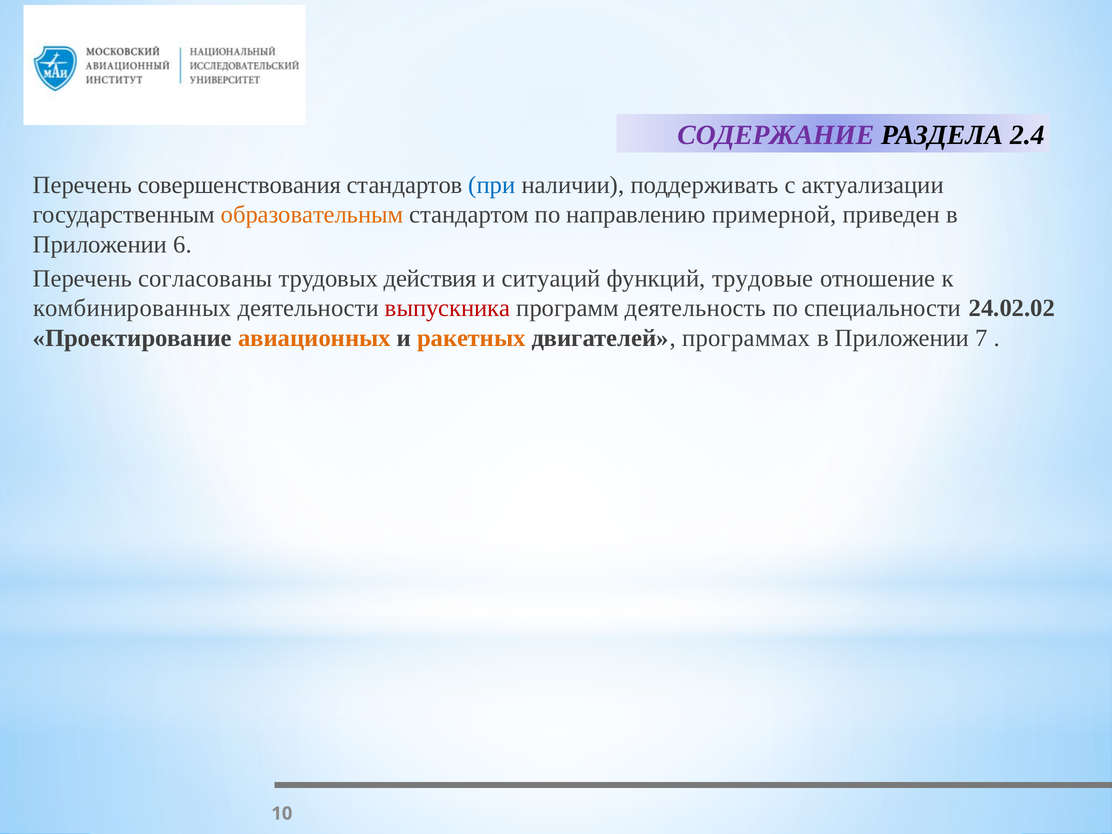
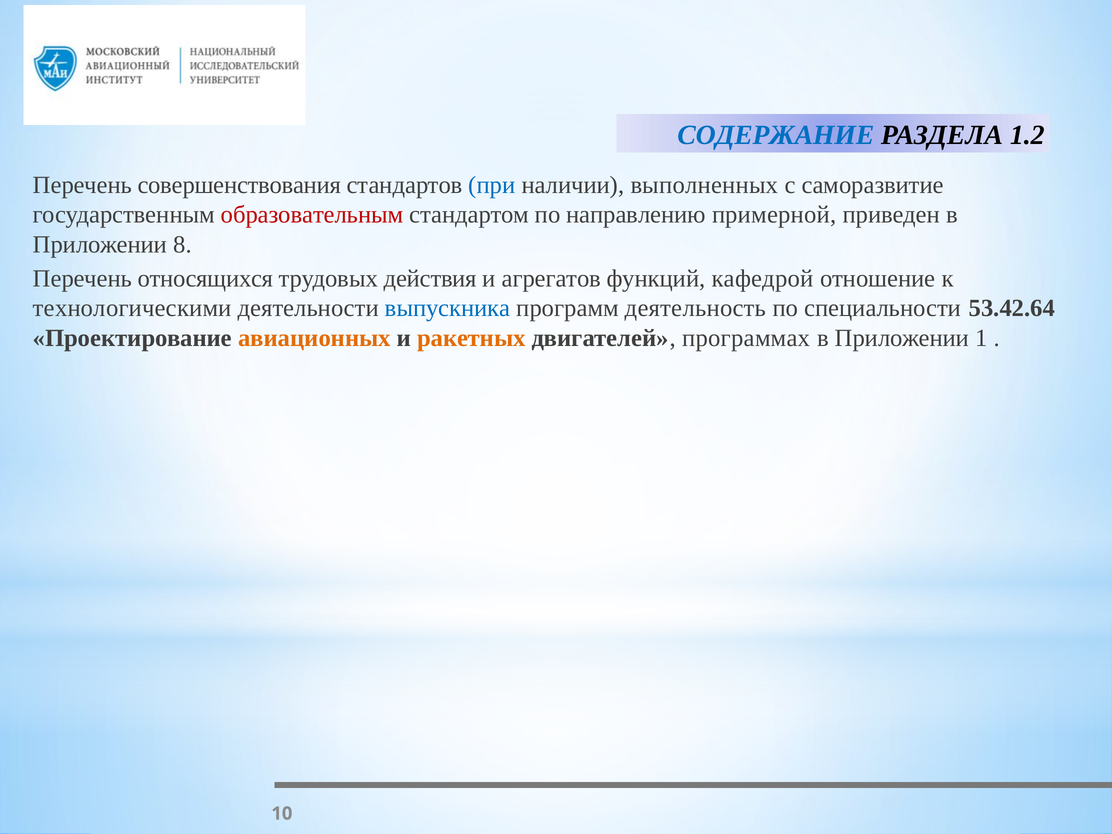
СОДЕРЖАНИЕ colour: purple -> blue (776, 135)
2.4: 2.4 -> 1.2 (1027, 135)
поддерживать: поддерживать -> выполненных (704, 185)
актуализации: актуализации -> саморазвитие (873, 185)
образовательным colour: orange -> red (312, 215)
6: 6 -> 8 (183, 244)
согласованы: согласованы -> относящихся (206, 279)
ситуаций: ситуаций -> агрегатов (551, 279)
трудовые: трудовые -> кафедрой (763, 279)
комбинированных: комбинированных -> технологическими (132, 308)
выпускника colour: red -> blue (448, 308)
24.02.02: 24.02.02 -> 53.42.64 (1012, 308)
7: 7 -> 1 (982, 338)
